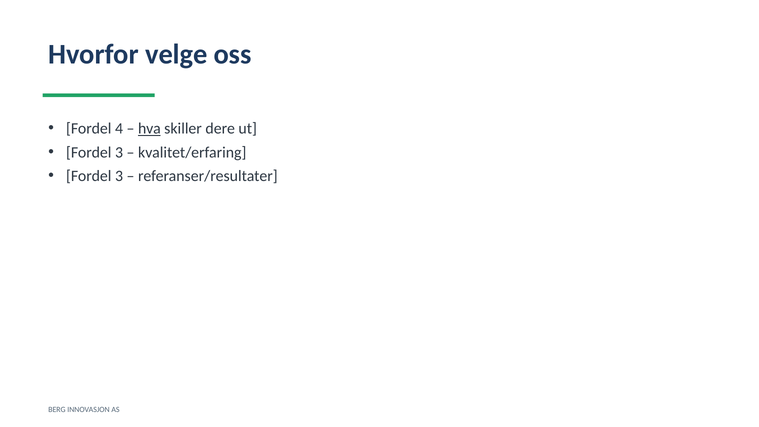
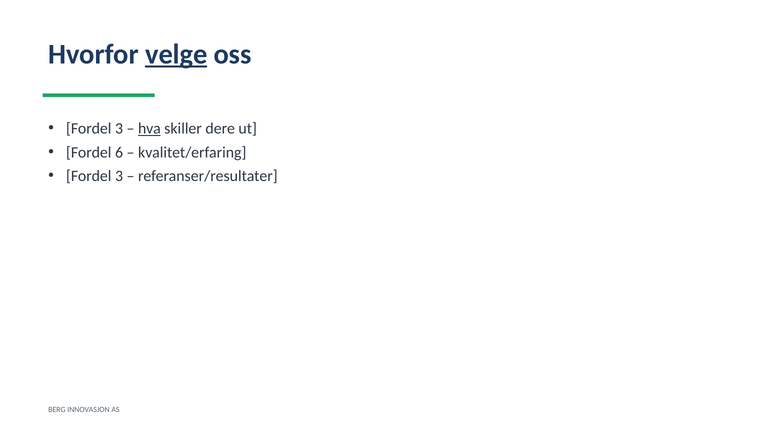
velge underline: none -> present (176, 54)
4: 4 -> 3 (119, 129)
3: 3 -> 6 (119, 152)
